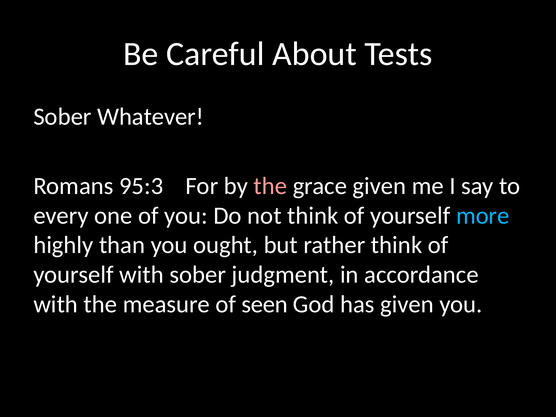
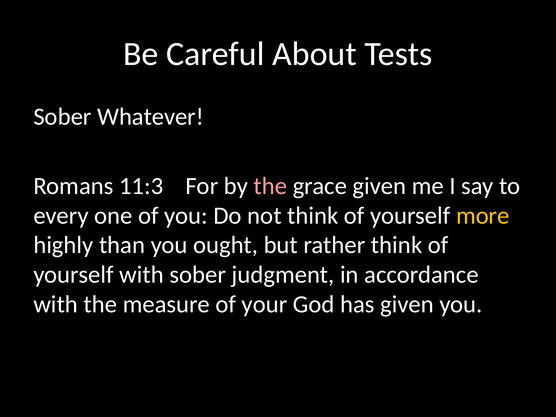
95:3: 95:3 -> 11:3 (141, 186)
more colour: light blue -> yellow (483, 216)
seen: seen -> your (264, 304)
